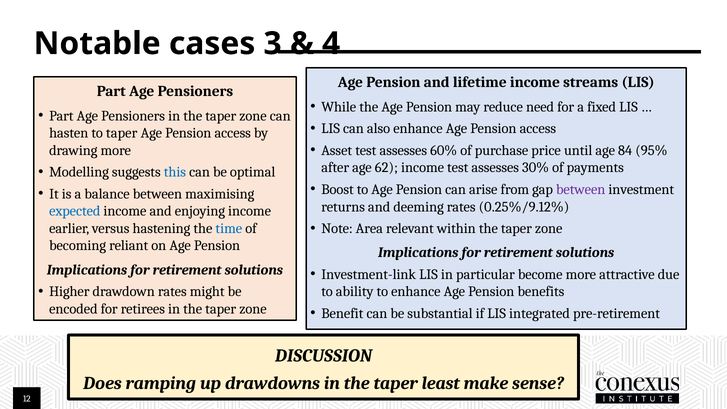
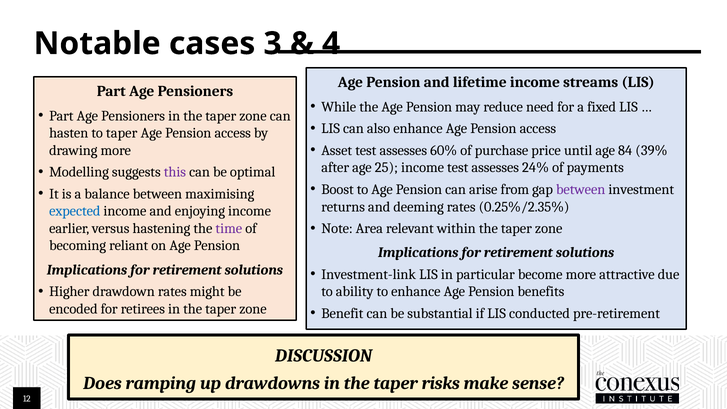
95%: 95% -> 39% (651, 150)
62: 62 -> 25 (386, 168)
30%: 30% -> 24% (536, 168)
this colour: blue -> purple (175, 172)
0.25%/9.12%: 0.25%/9.12% -> 0.25%/2.35% (524, 207)
time colour: blue -> purple (229, 228)
integrated: integrated -> conducted (540, 314)
least: least -> risks (441, 383)
